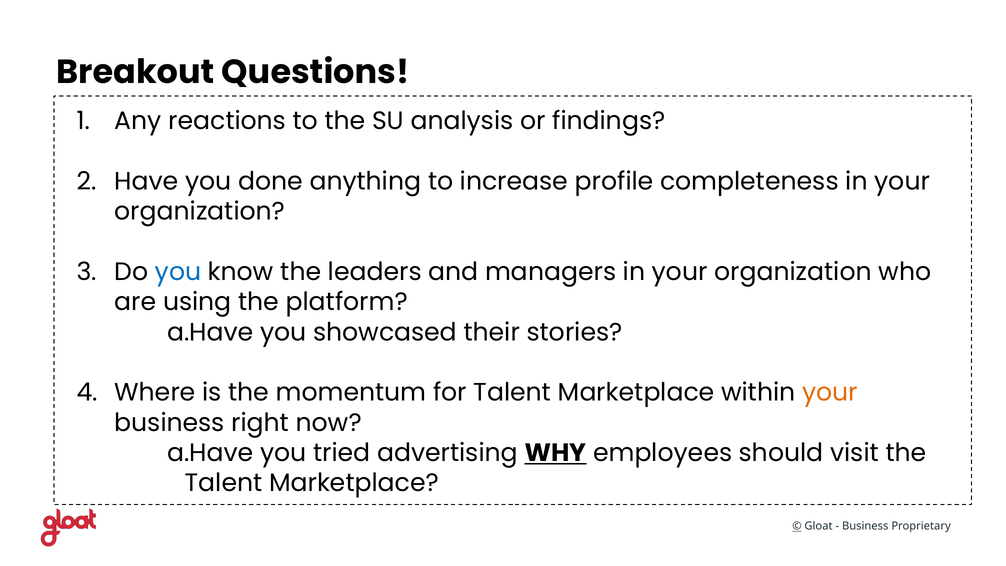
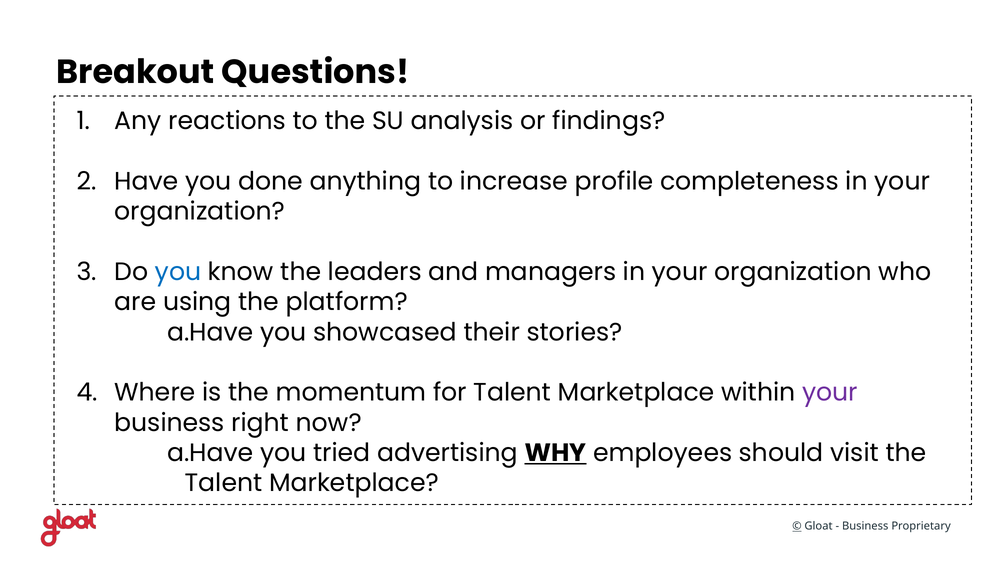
your colour: orange -> purple (830, 393)
